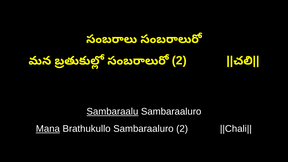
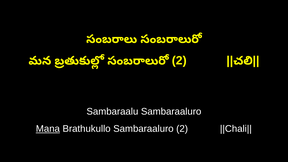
Sambaraalu underline: present -> none (112, 112)
